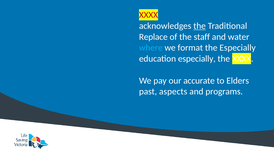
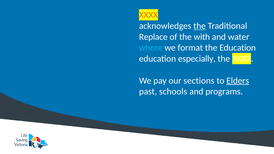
XXXX colour: red -> orange (149, 15)
staff: staff -> with (202, 37)
the Especially: Especially -> Education (238, 48)
accurate: accurate -> sections (199, 81)
Elders underline: none -> present (238, 81)
aspects: aspects -> schools (173, 92)
